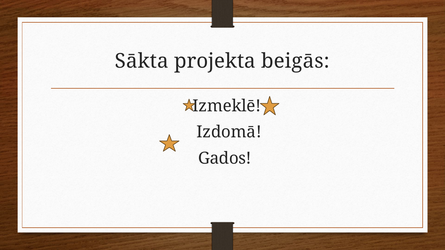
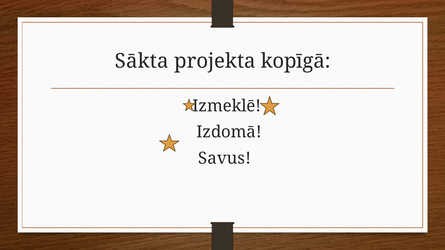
beigās: beigās -> kopīgā (296, 61)
Gados: Gados -> Savus (225, 158)
